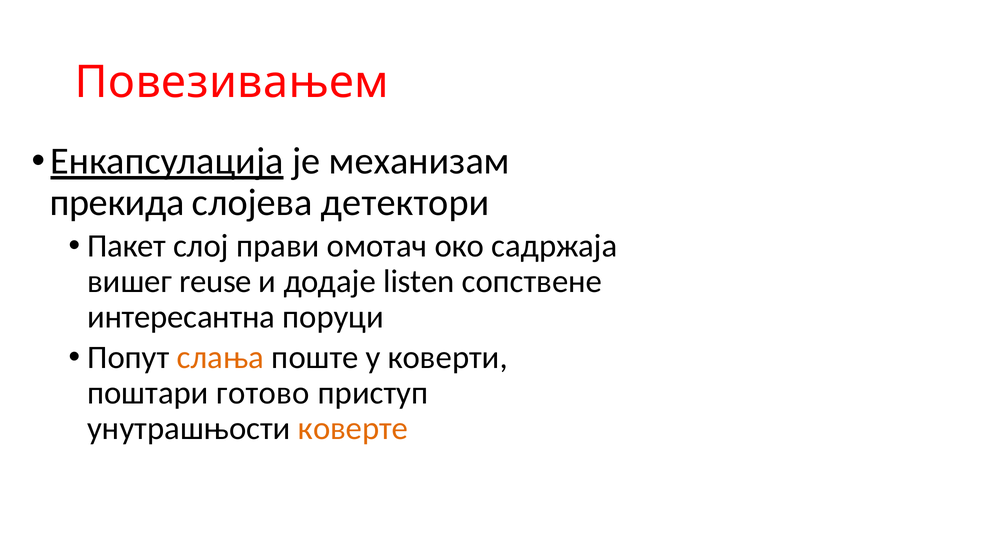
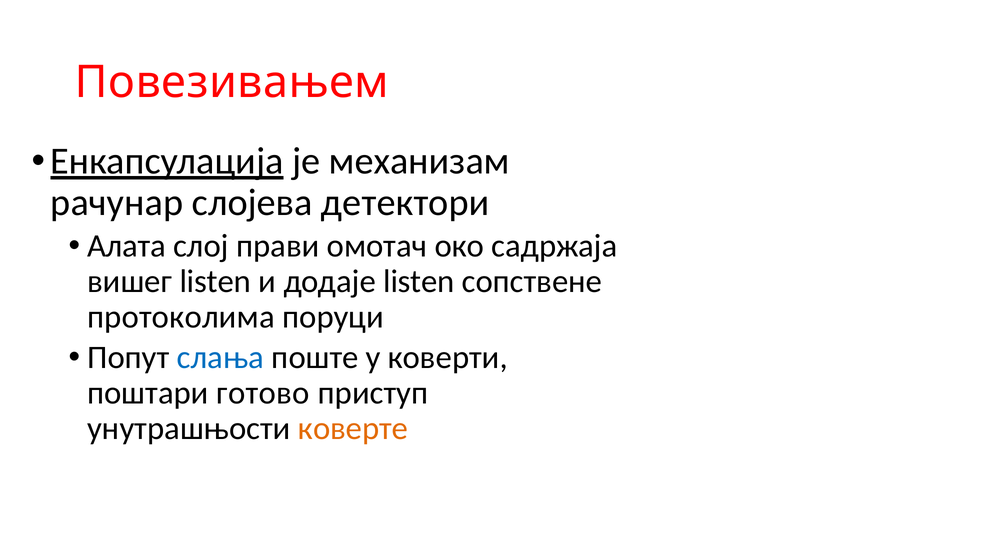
прекида: прекида -> рачунар (117, 203)
Пакет: Пакет -> Алата (127, 246)
вишег reuse: reuse -> listen (215, 281)
интересантна: интересантна -> протоколима (181, 317)
слања colour: orange -> blue (220, 357)
